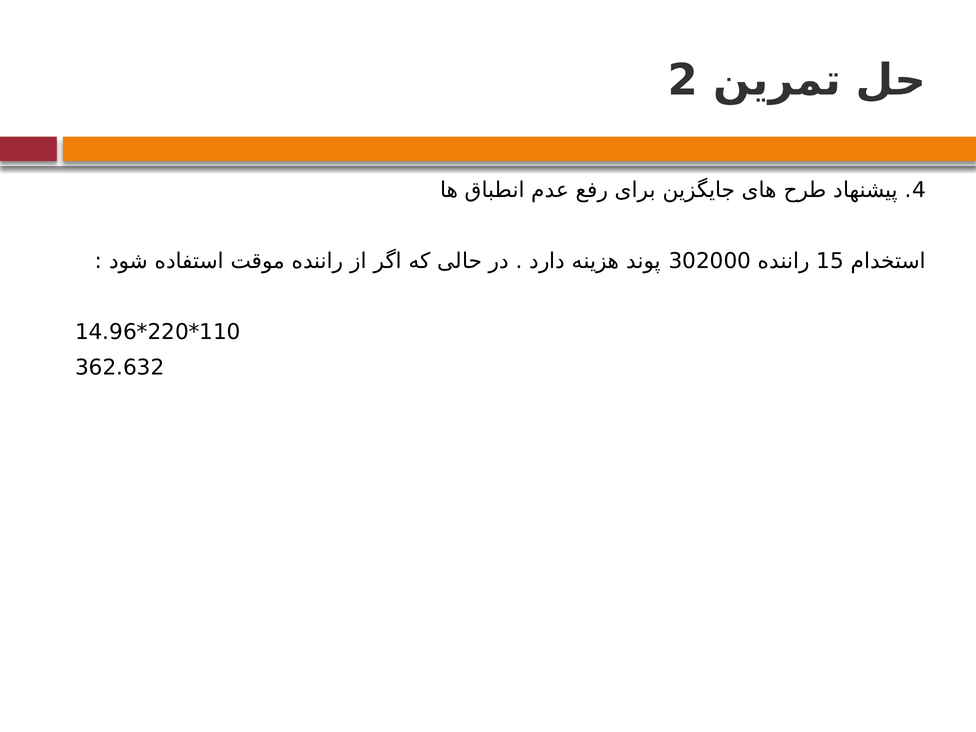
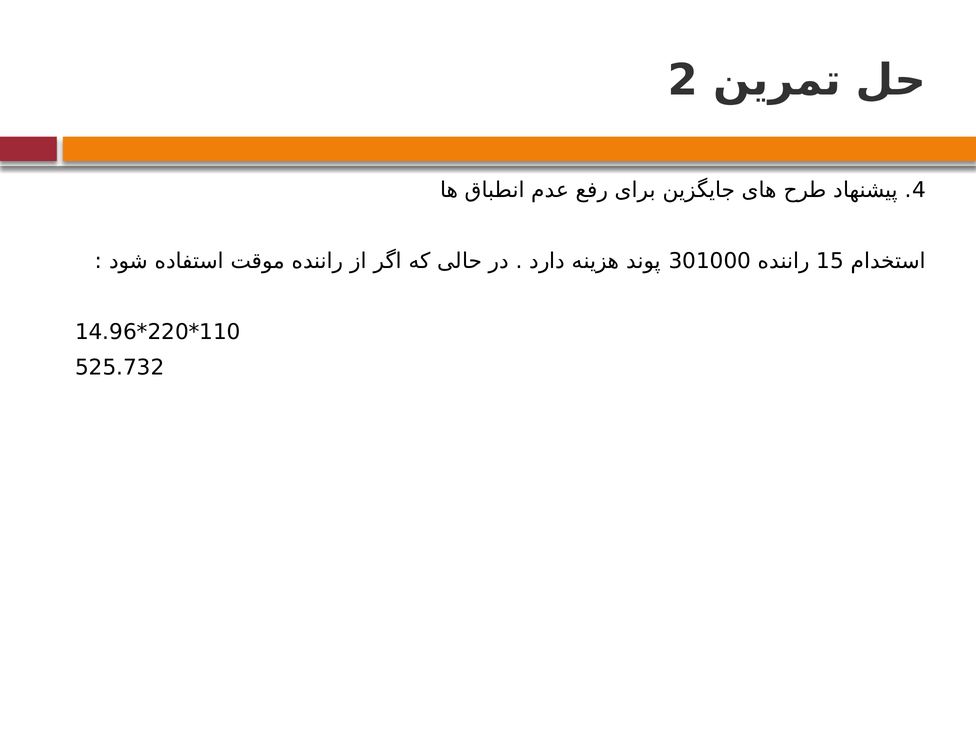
302000: 302000 -> 301000 (710, 261)
362.632: 362.632 -> 525.732 (120, 368)
